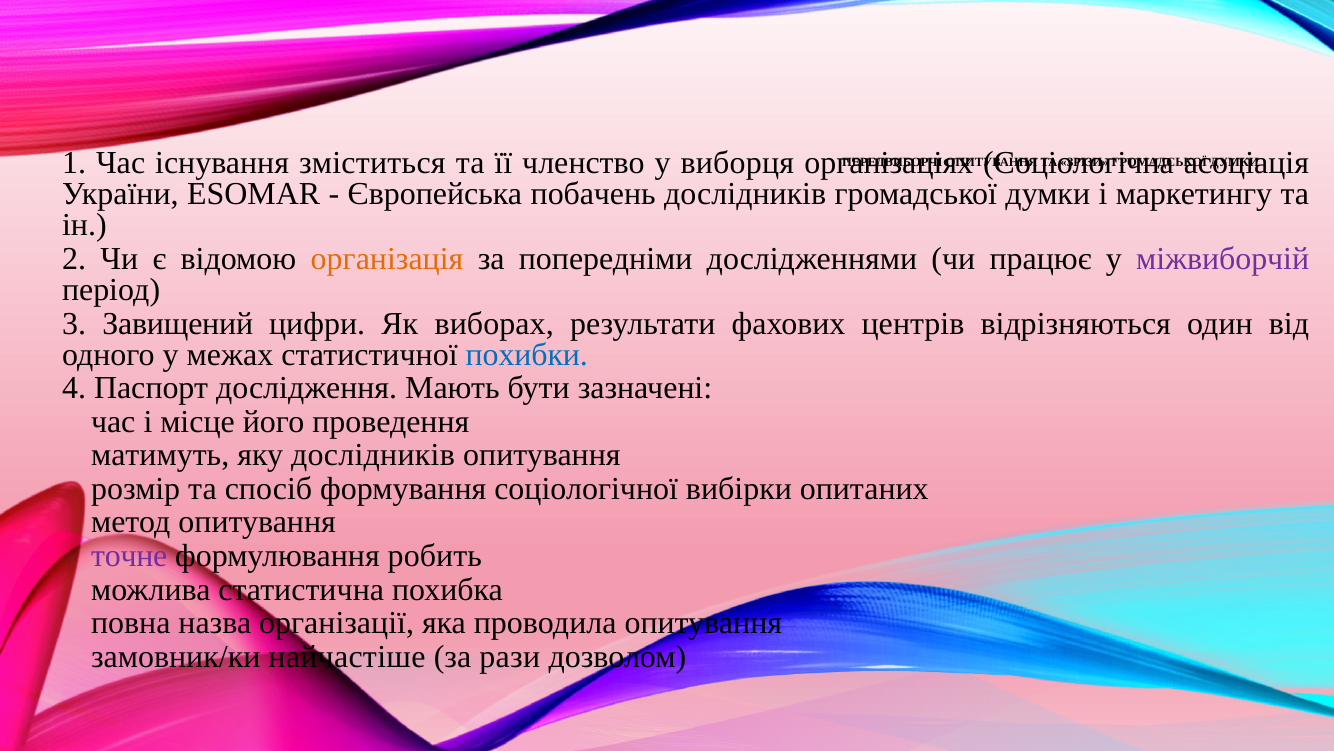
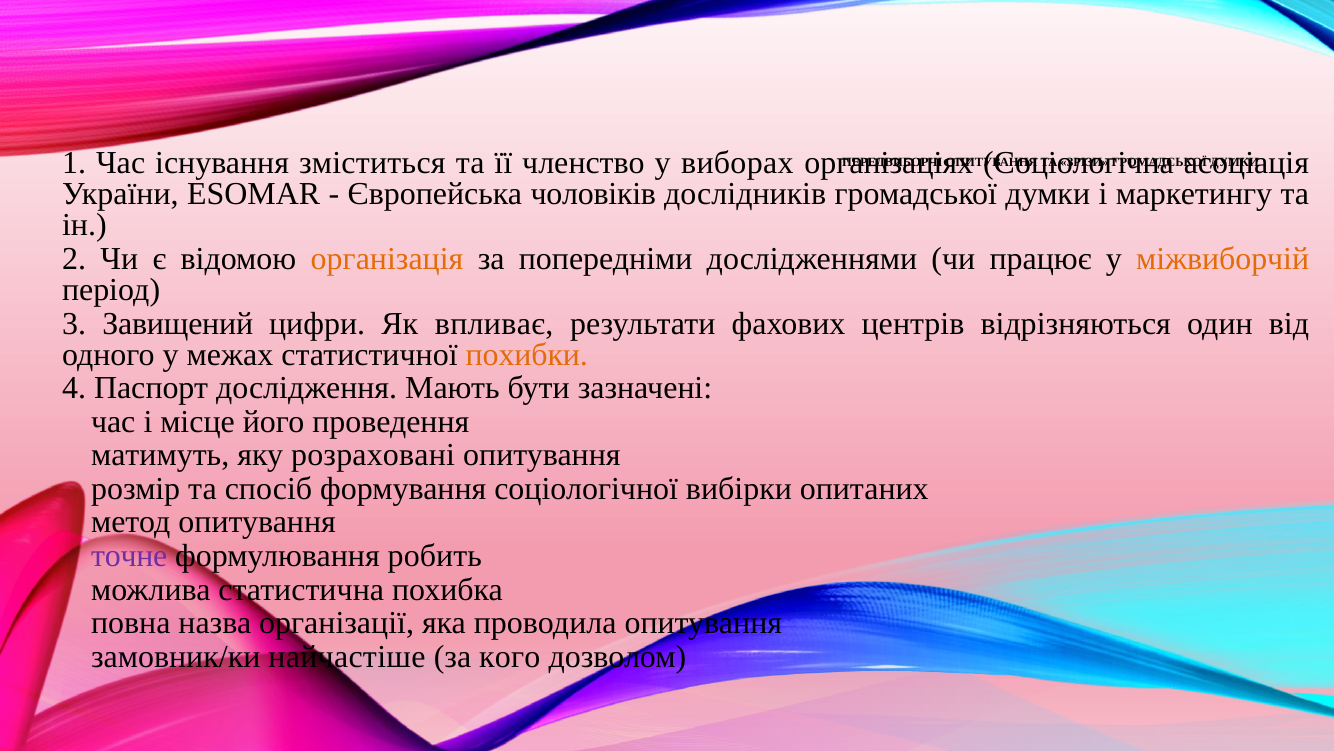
виборця: виборця -> виборах (737, 163)
побачень: побачень -> чоловіків (593, 194)
міжвиборчій colour: purple -> orange (1223, 259)
виборах: виборах -> впливає (494, 323)
похибки colour: blue -> orange (527, 354)
яку дослідників: дослідників -> розраховані (373, 455)
рази: рази -> кого (510, 656)
